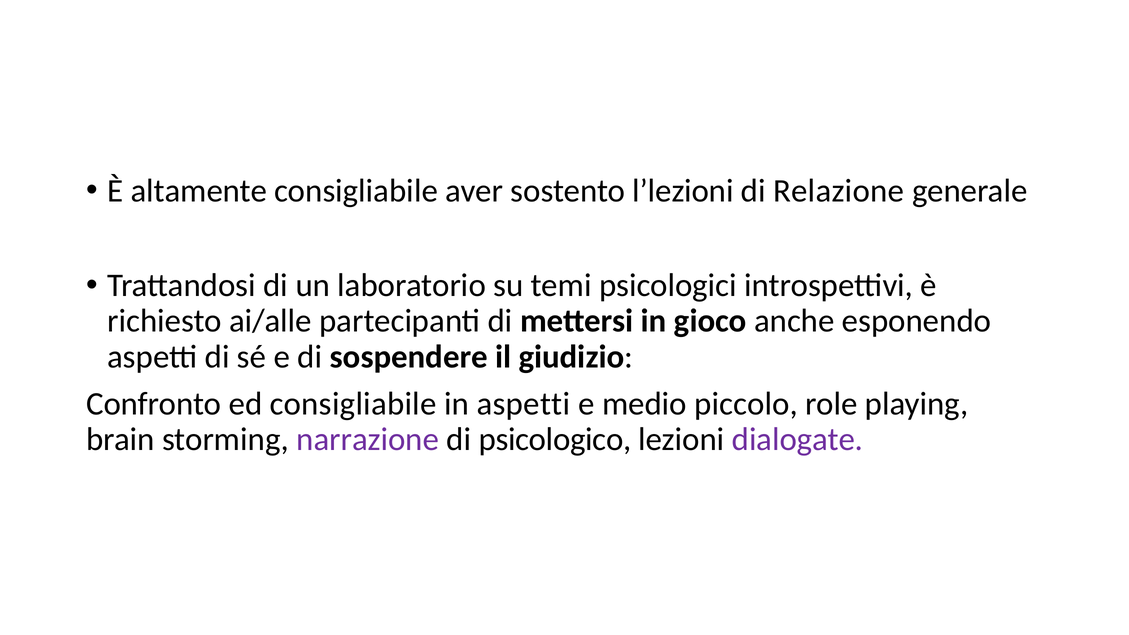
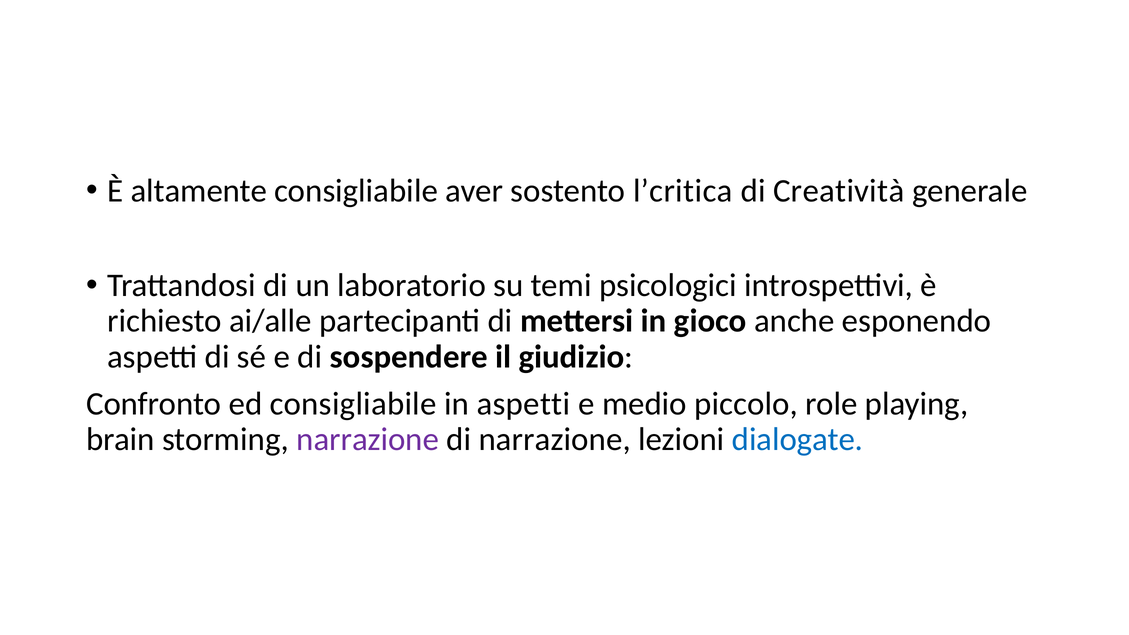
l’lezioni: l’lezioni -> l’critica (683, 191)
Relazione: Relazione -> Creatività (839, 191)
di psicologico: psicologico -> narrazione (555, 440)
dialogate colour: purple -> blue (798, 440)
